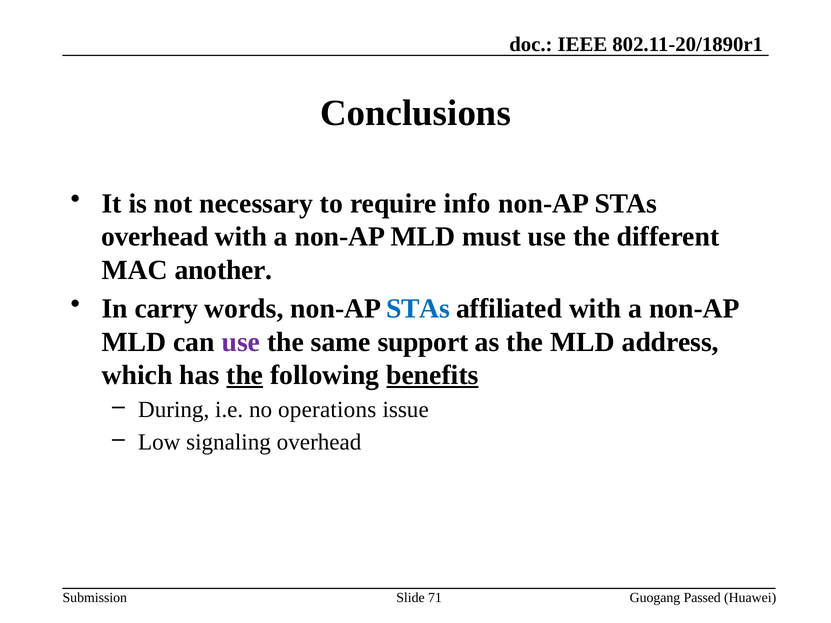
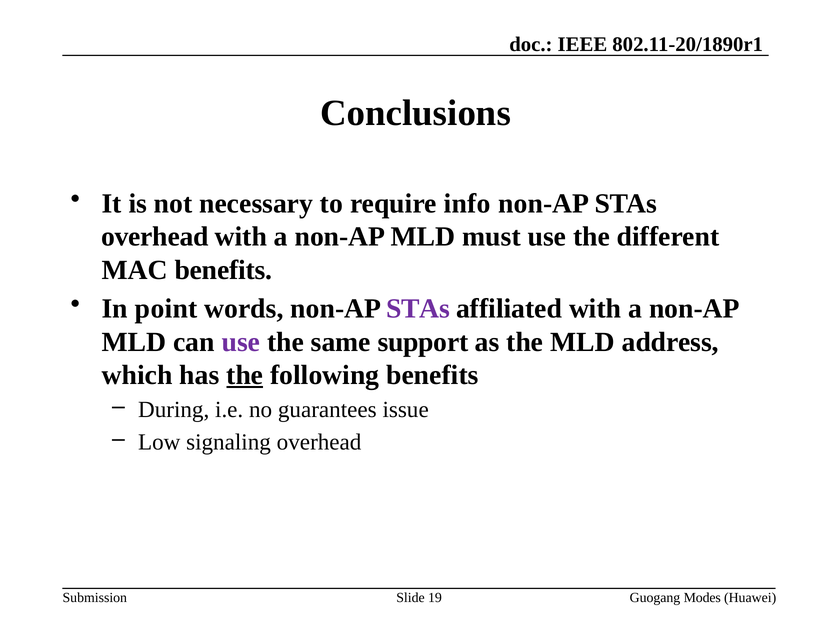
MAC another: another -> benefits (223, 270)
carry: carry -> point (166, 309)
STAs colour: blue -> purple (418, 309)
benefits underline: present -> none (432, 375)
operations: operations -> guarantees (327, 410)
71: 71 -> 19 (435, 598)
Passed: Passed -> Modes (702, 598)
